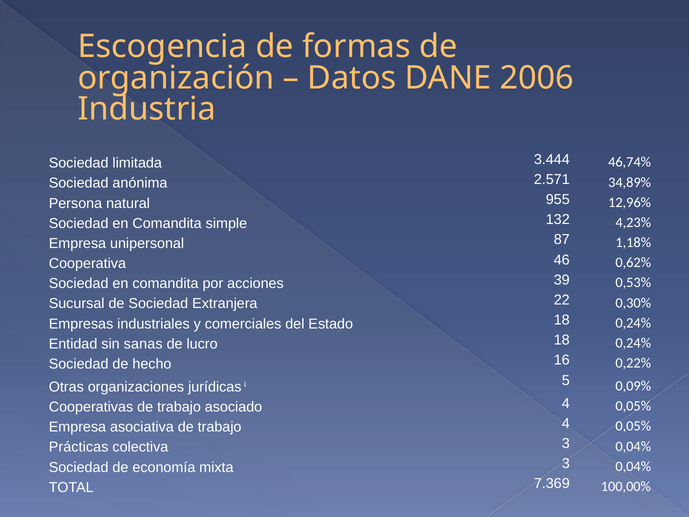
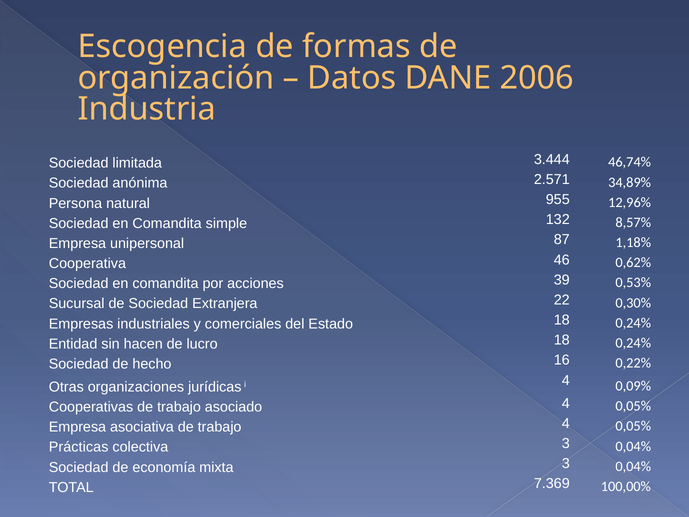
4,23%: 4,23% -> 8,57% (633, 222)
sanas: sanas -> hacen (143, 344)
i 5: 5 -> 4 (566, 380)
